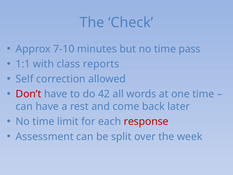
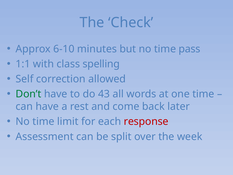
7-10: 7-10 -> 6-10 (64, 49)
reports: reports -> spelling (101, 64)
Don’t colour: red -> green (28, 94)
42: 42 -> 43 (104, 94)
